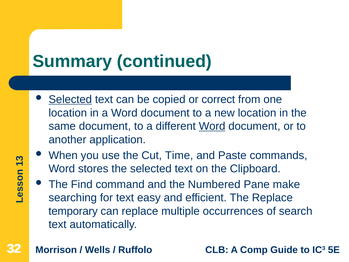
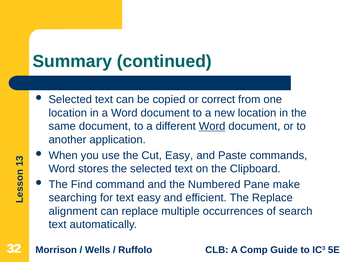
Selected underline: present -> none (70, 99)
Cut Time: Time -> Easy (179, 155)
temporary: temporary -> alignment (73, 211)
